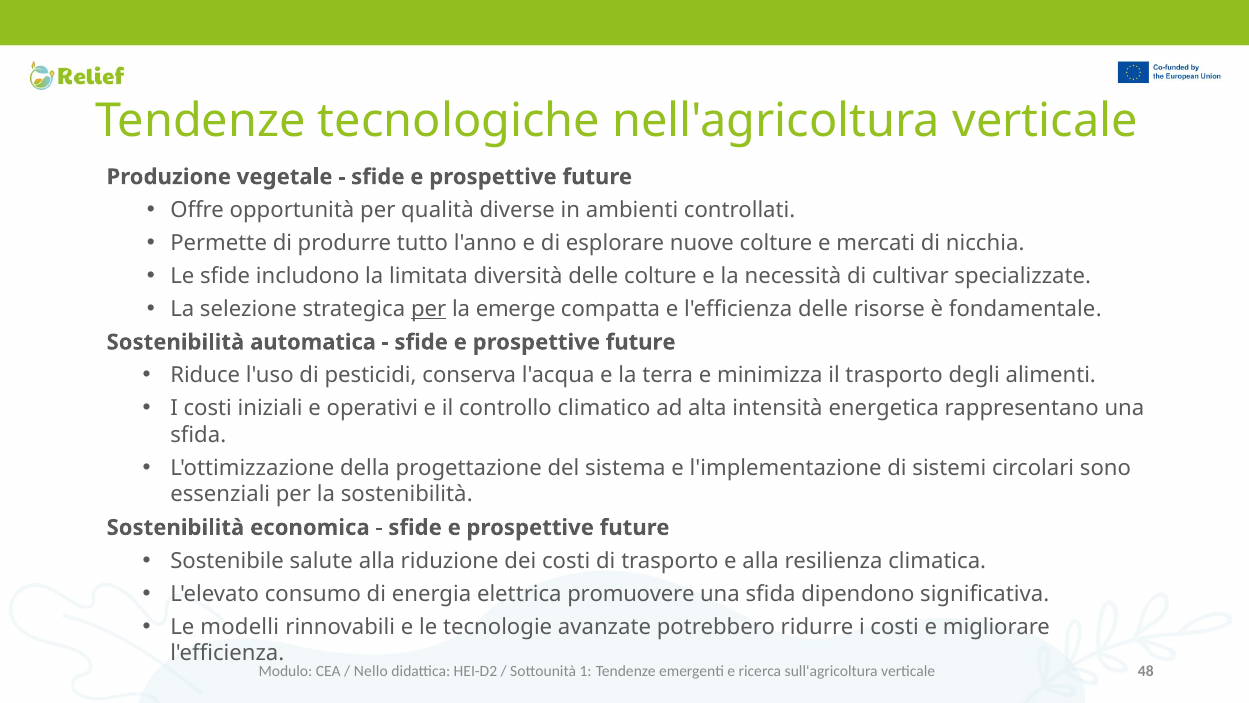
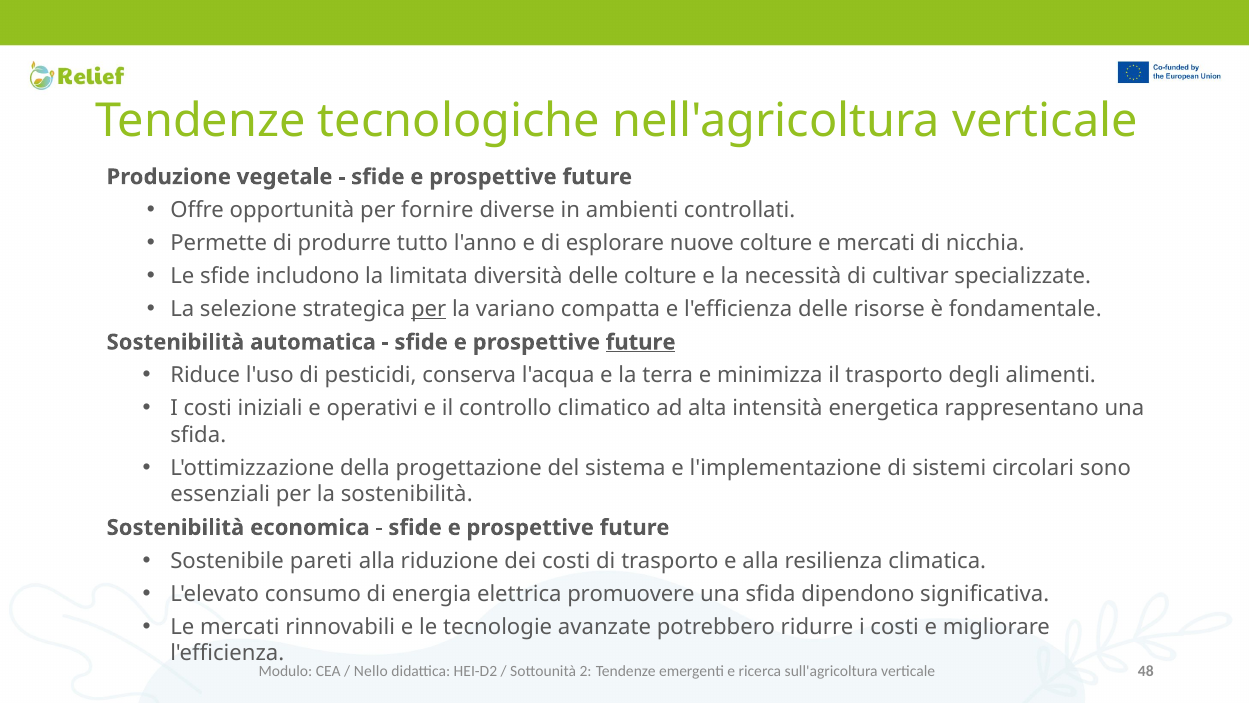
qualità: qualità -> fornire (437, 210)
emerge: emerge -> variano (515, 309)
future underline: none -> present (641, 342)
salute: salute -> pareti (321, 560)
Le modelli: modelli -> mercati (240, 626)
1: 1 -> 2 (586, 671)
